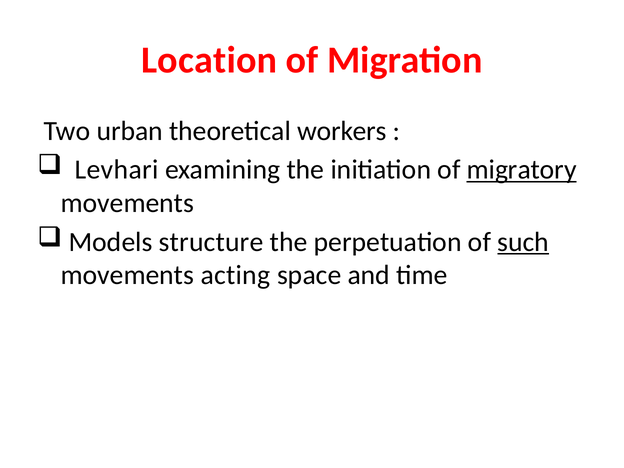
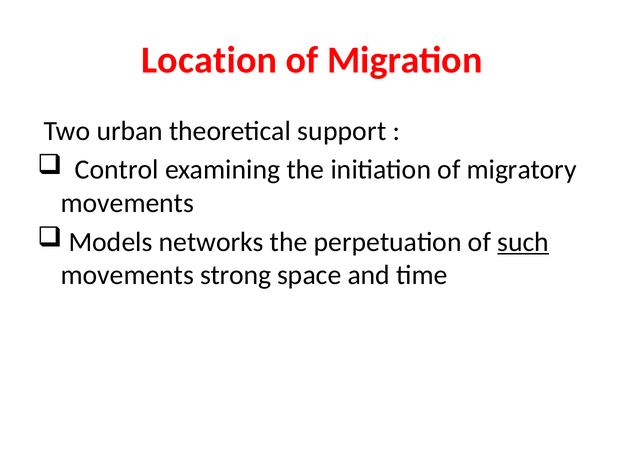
workers: workers -> support (342, 131)
Levhari: Levhari -> Control (117, 170)
migratory underline: present -> none (522, 170)
structure: structure -> networks (211, 242)
acting: acting -> strong (236, 275)
